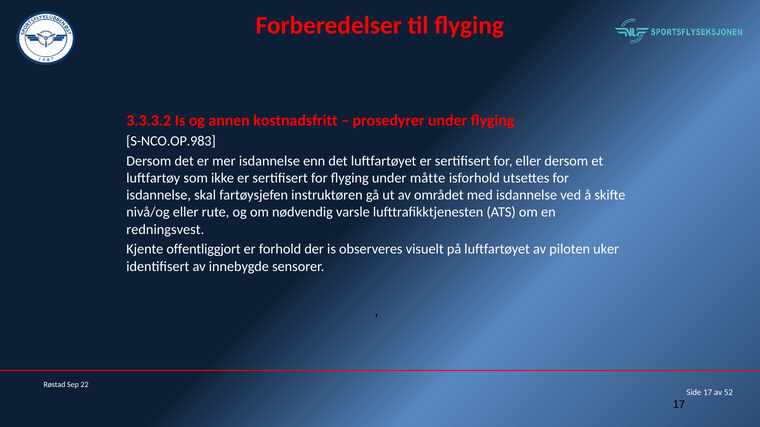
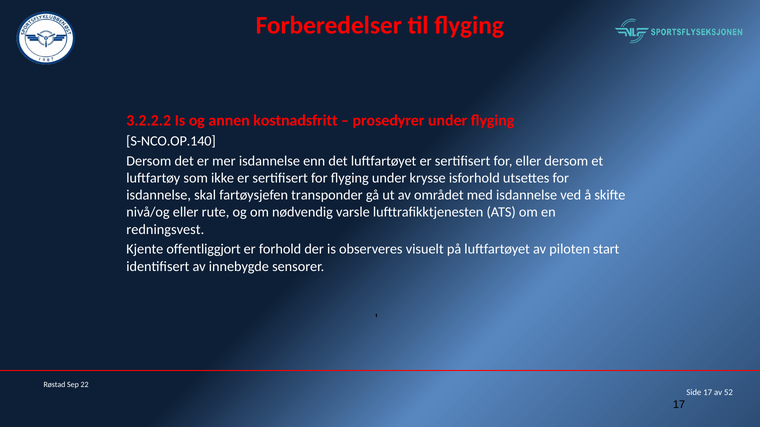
3.3.3.2: 3.3.3.2 -> 3.2.2.2 (149, 120)
S-NCO.OP.983: S-NCO.OP.983 -> S-NCO.OP.140 (171, 141)
måtte: måtte -> krysse (428, 178)
instruktøren: instruktøren -> transponder (327, 195)
uker: uker -> start (606, 250)
